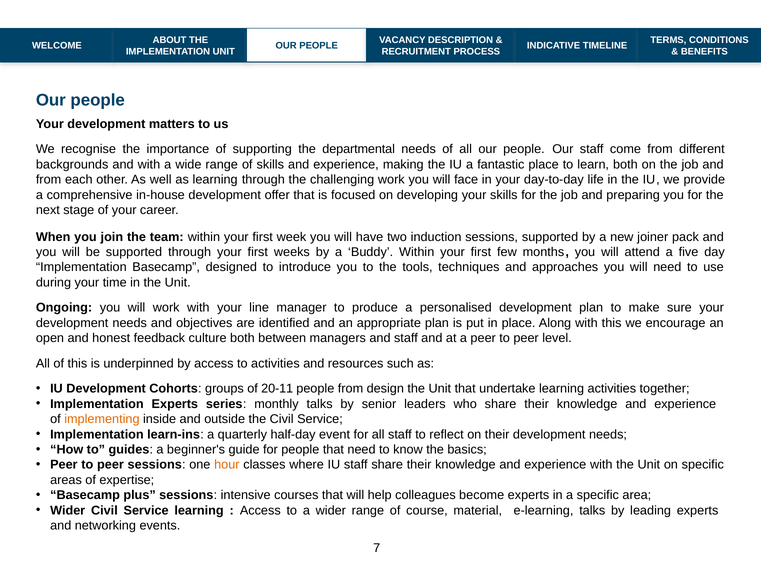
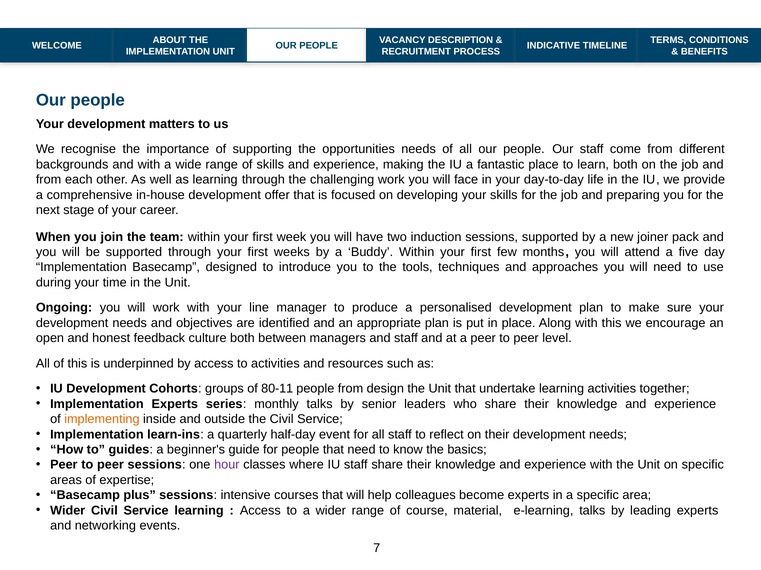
departmental: departmental -> opportunities (359, 149)
20-11: 20-11 -> 80-11 (277, 389)
hour colour: orange -> purple (227, 465)
